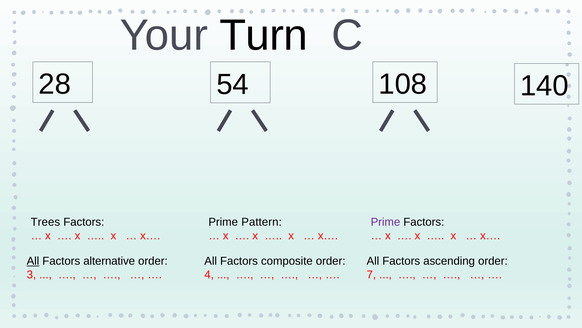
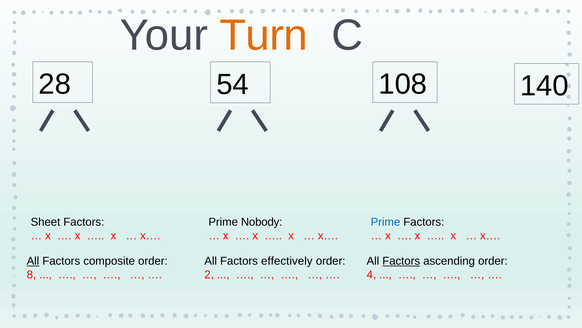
Turn colour: black -> orange (264, 35)
Trees: Trees -> Sheet (45, 222)
Pattern: Pattern -> Nobody (262, 222)
Prime colour: purple -> blue (385, 222)
alternative: alternative -> composite (109, 261)
composite: composite -> effectively (287, 261)
Factors underline: none -> present (401, 261)
3: 3 -> 8 (31, 274)
4: 4 -> 2 (209, 274)
7: 7 -> 4 (371, 274)
